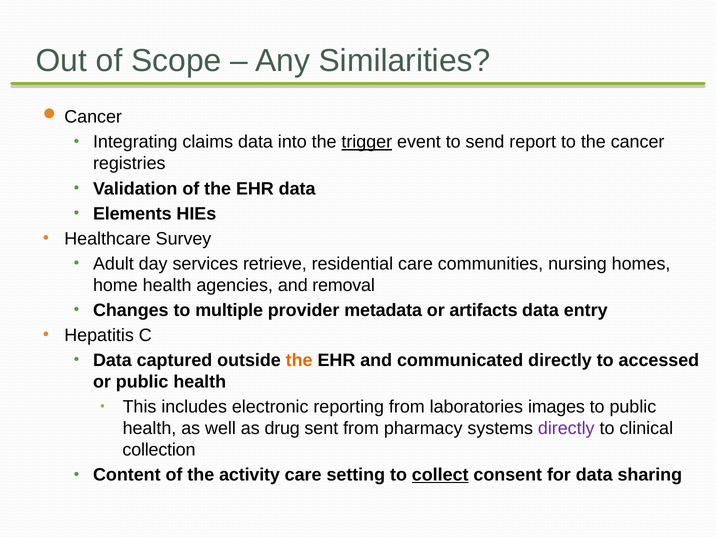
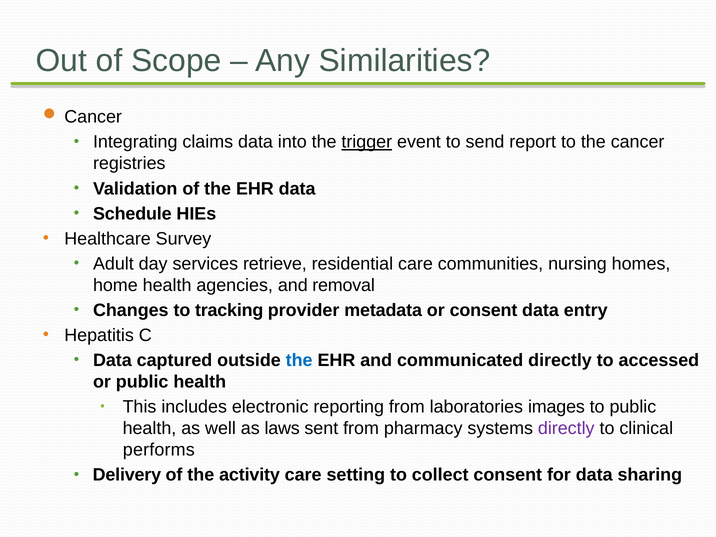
Elements: Elements -> Schedule (132, 214)
multiple: multiple -> tracking (229, 310)
or artifacts: artifacts -> consent (483, 310)
the colour: orange -> blue (299, 360)
drug: drug -> laws (282, 428)
collection: collection -> performs (159, 450)
Content: Content -> Delivery (127, 475)
collect underline: present -> none (440, 475)
